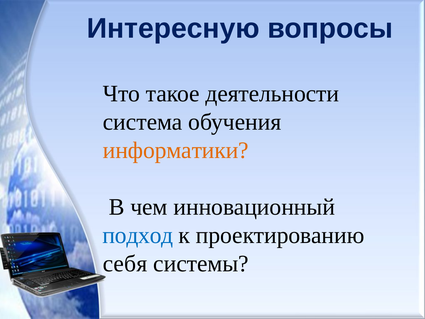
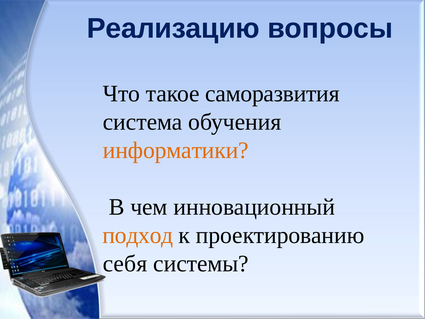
Интересную: Интересную -> Реализацию (173, 29)
деятельности: деятельности -> саморазвития (272, 94)
подход colour: blue -> orange (138, 235)
